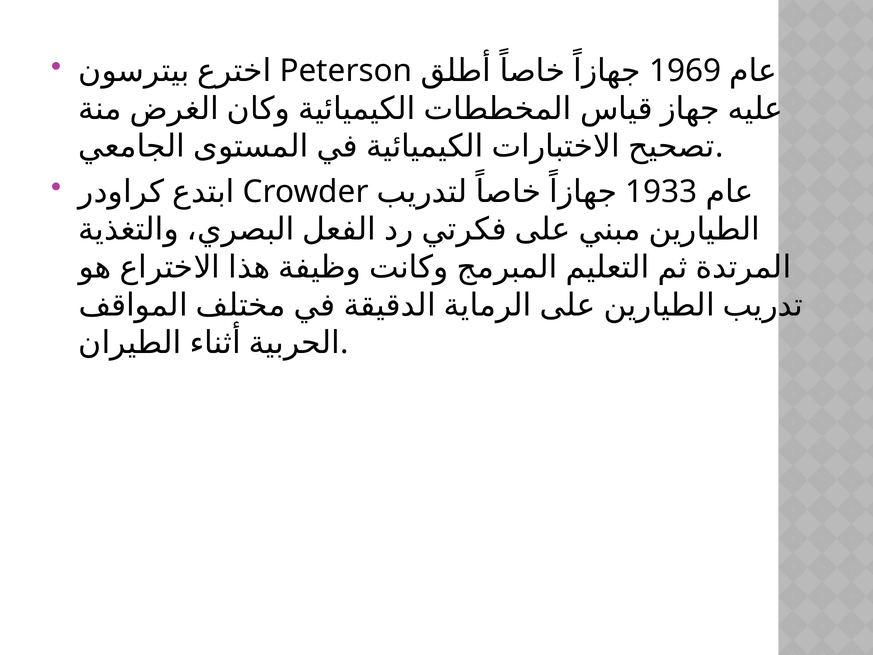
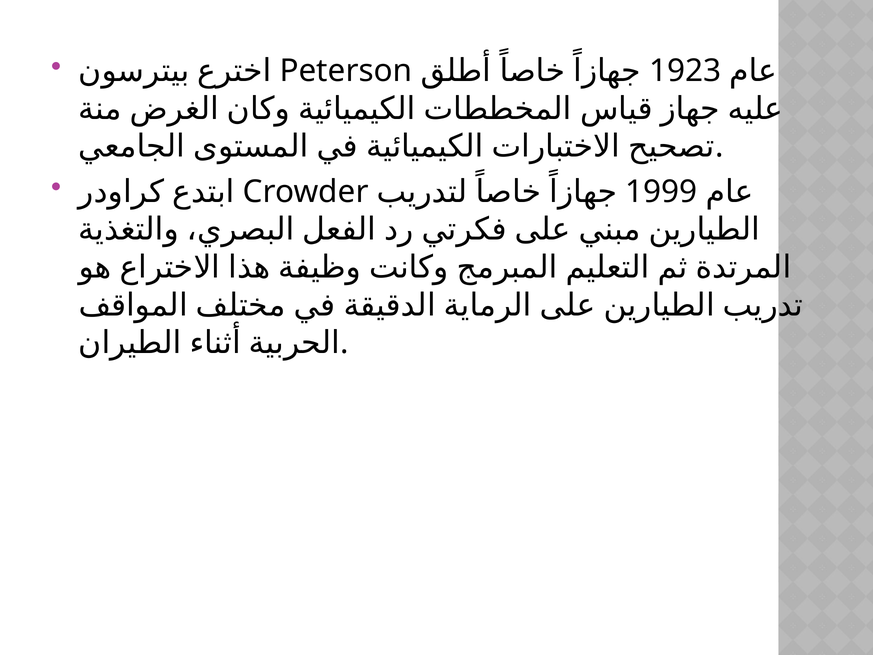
1969: 1969 -> 1923 (685, 71)
1933: 1933 -> 1999 (661, 192)
